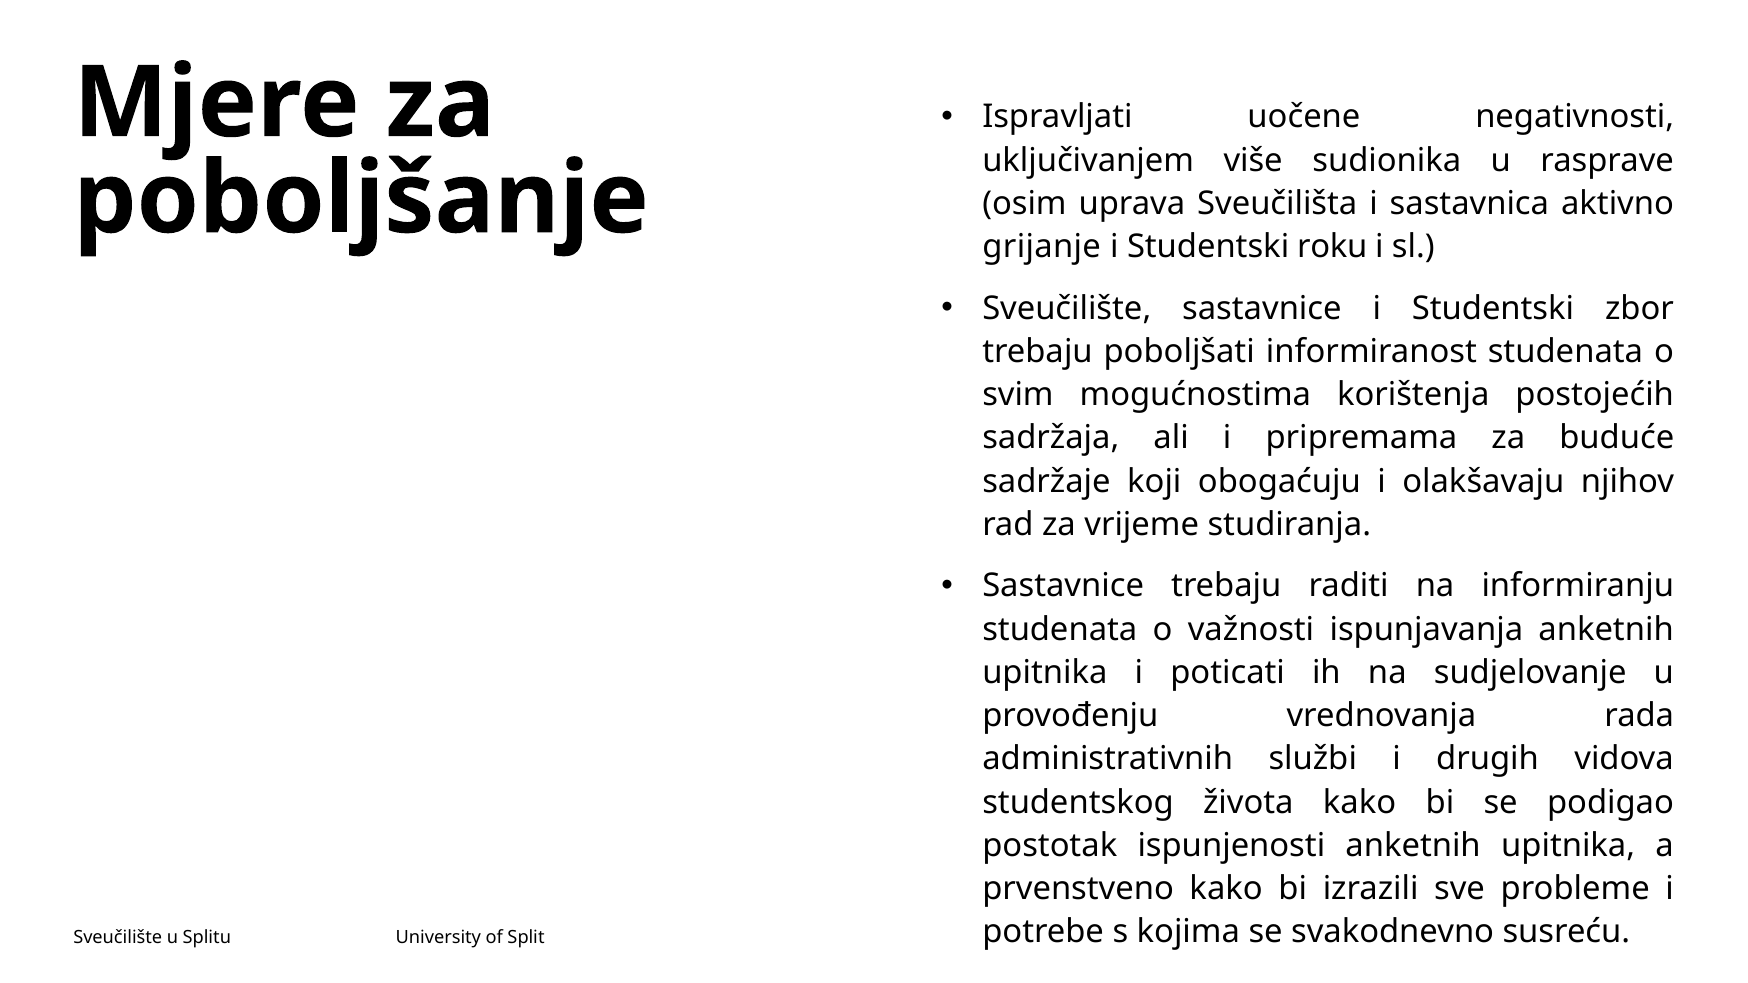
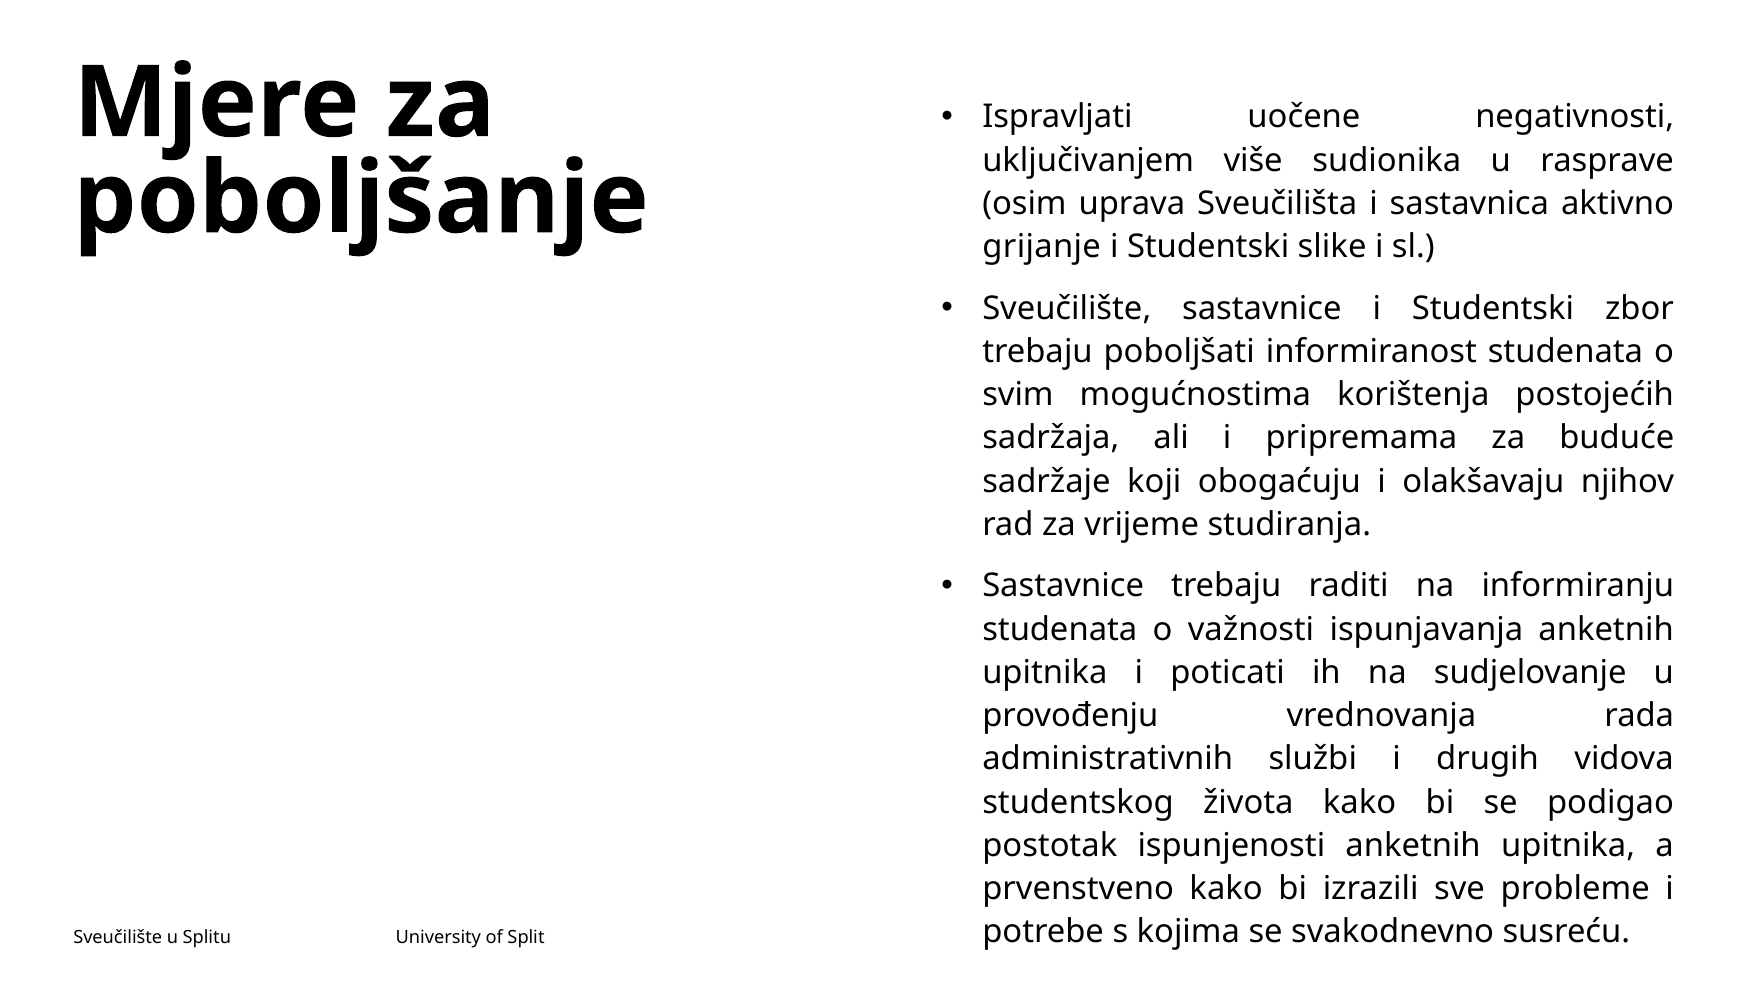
roku: roku -> slike (1332, 247)
